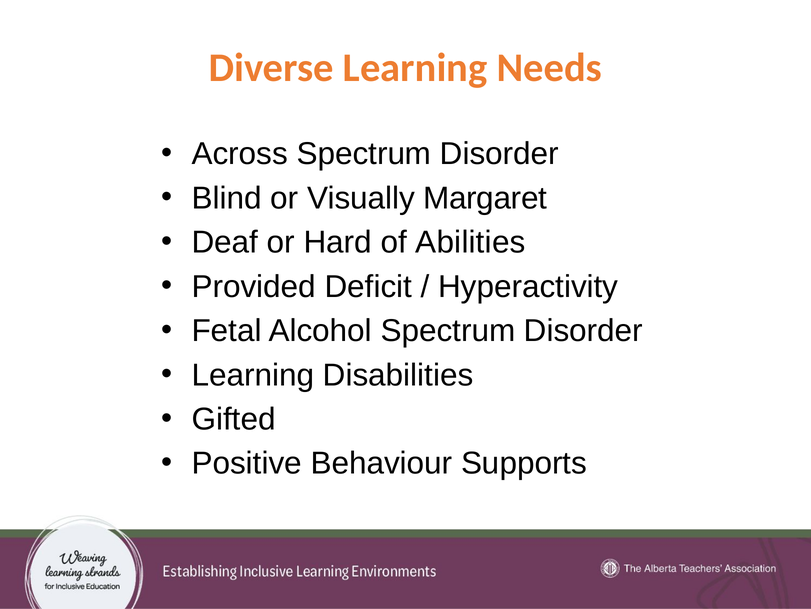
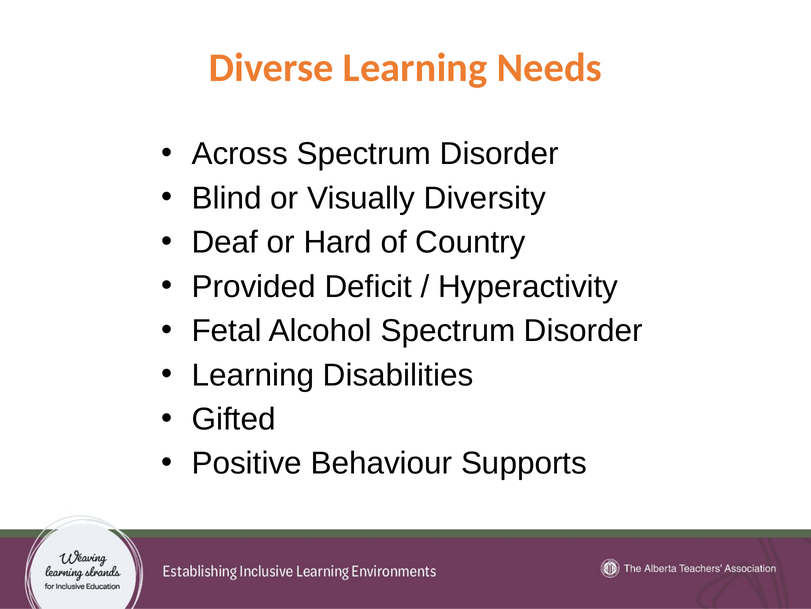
Margaret: Margaret -> Diversity (485, 198)
Abilities: Abilities -> Country (471, 242)
